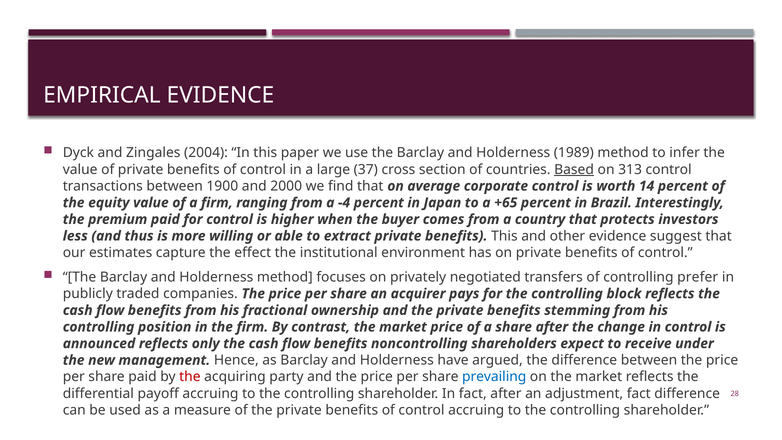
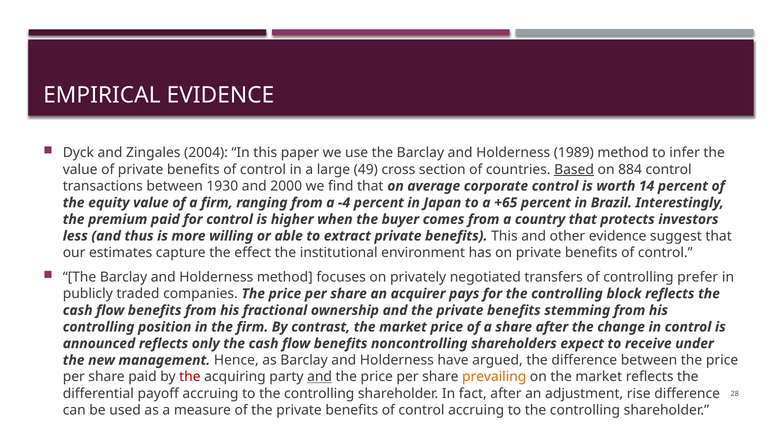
37: 37 -> 49 (366, 169)
313: 313 -> 884 (630, 169)
1900: 1900 -> 1930 (222, 186)
and underline: none -> present (320, 377)
prevailing colour: blue -> orange (494, 377)
adjustment fact: fact -> rise (639, 393)
